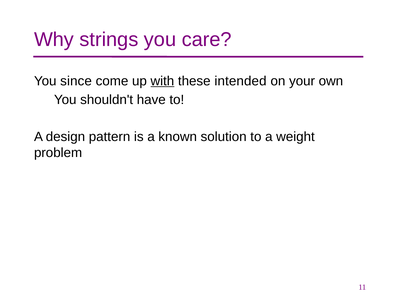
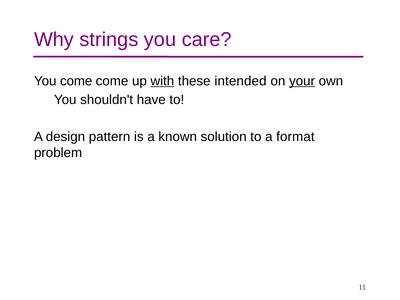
You since: since -> come (76, 81)
your underline: none -> present (302, 81)
weight: weight -> format (295, 137)
